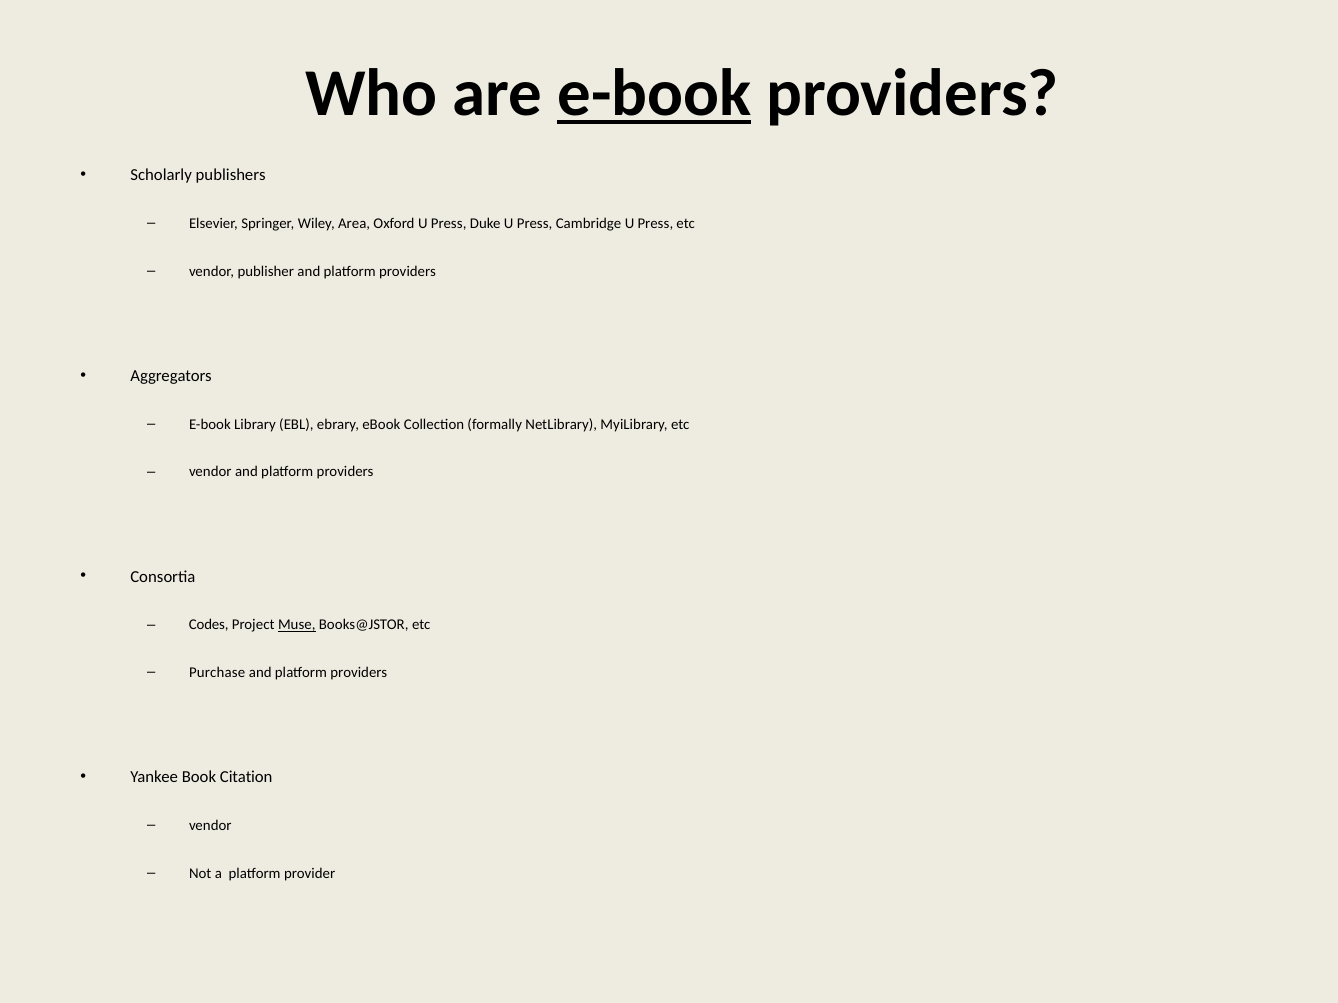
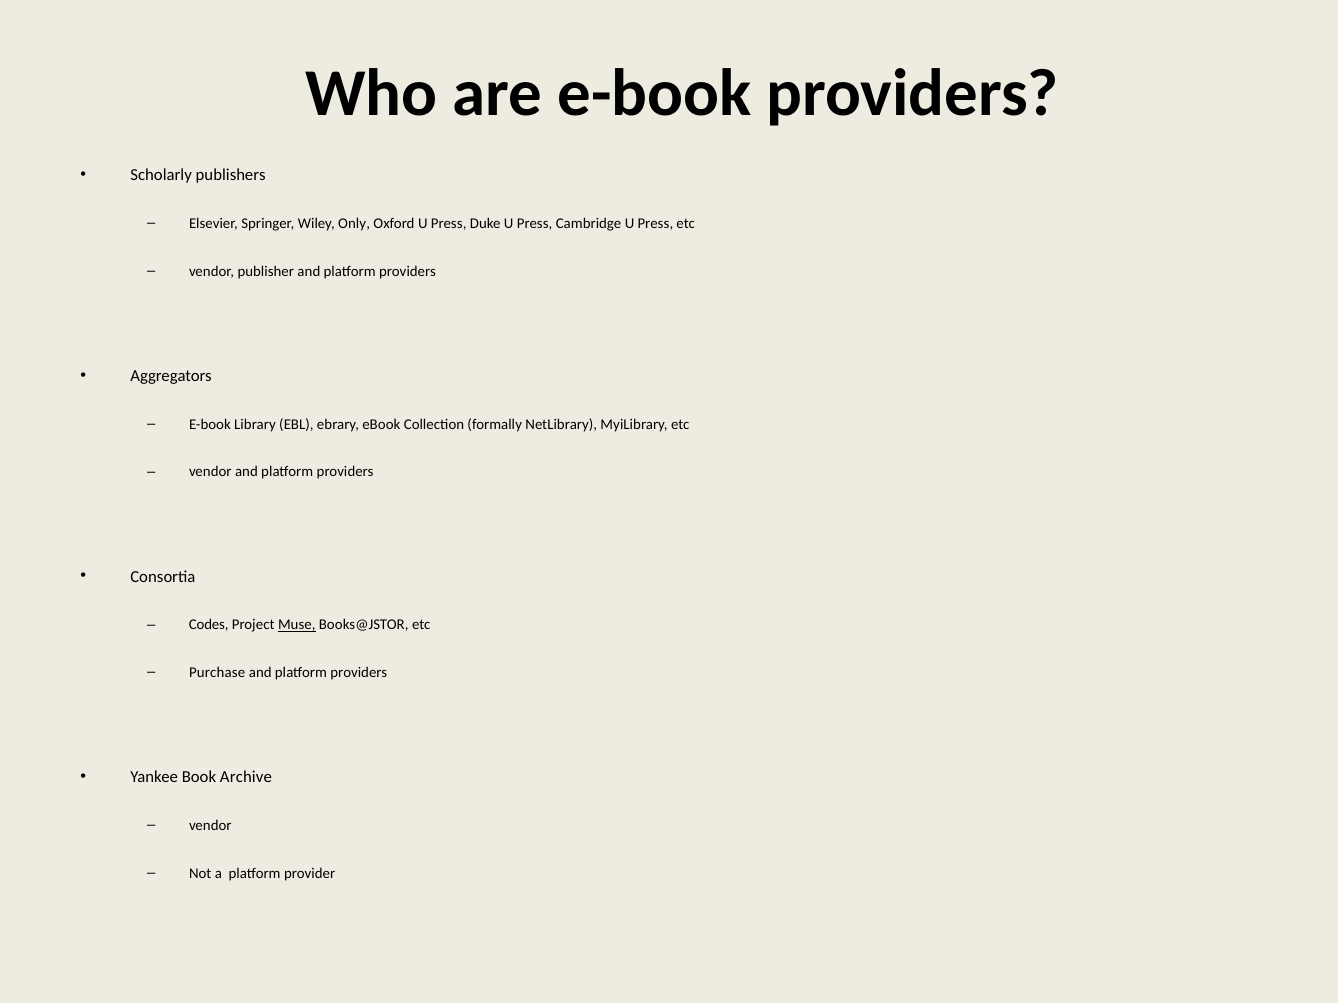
e-book underline: present -> none (654, 93)
Area: Area -> Only (354, 224)
Citation: Citation -> Archive (246, 778)
